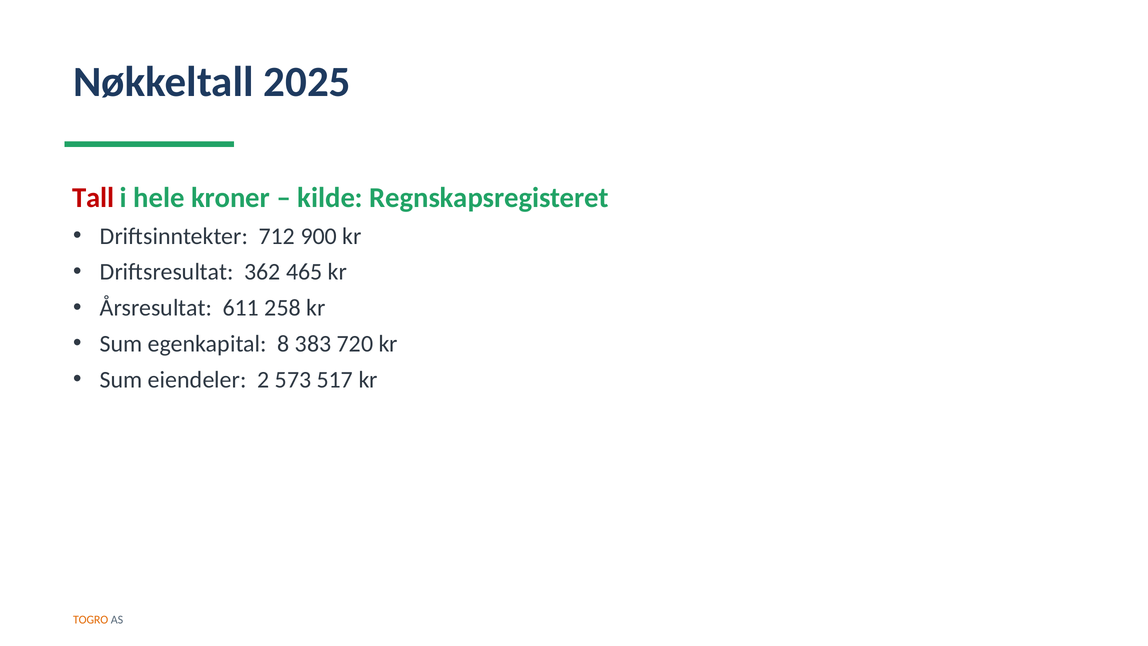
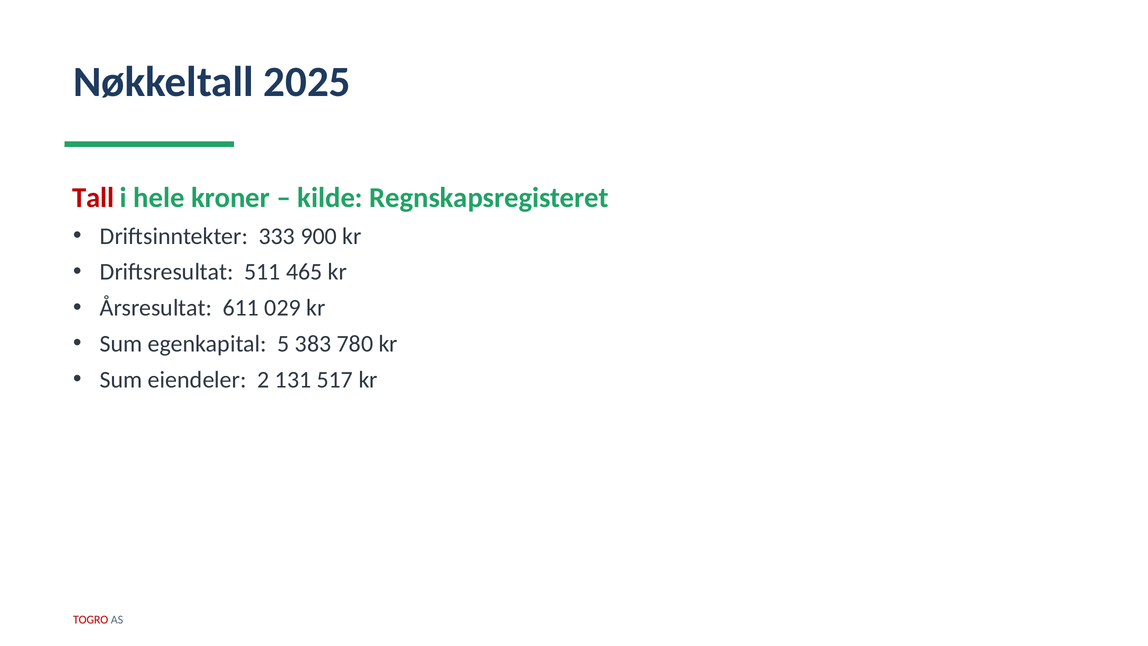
712: 712 -> 333 (277, 236)
362: 362 -> 511 (262, 272)
258: 258 -> 029 (283, 308)
8: 8 -> 5 (284, 344)
720: 720 -> 780 (355, 344)
573: 573 -> 131 (293, 380)
TOGRO colour: orange -> red (91, 620)
